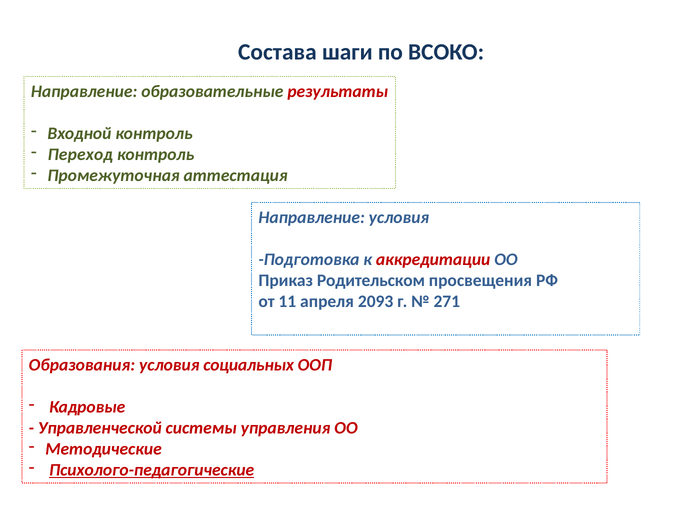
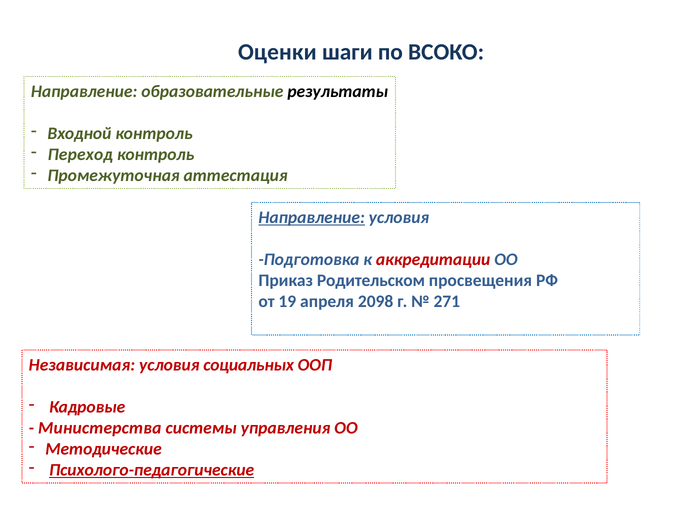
Состава: Состава -> Оценки (277, 52)
результаты colour: red -> black (338, 92)
Направление underline: none -> present (312, 217)
11: 11 -> 19 (287, 301)
2093: 2093 -> 2098 (376, 301)
Образования: Образования -> Независимая (82, 365)
Управленческой: Управленческой -> Министерства (100, 428)
